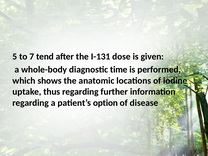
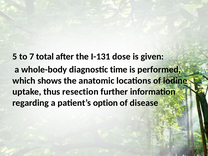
tend: tend -> total (45, 57)
thus regarding: regarding -> resection (80, 92)
